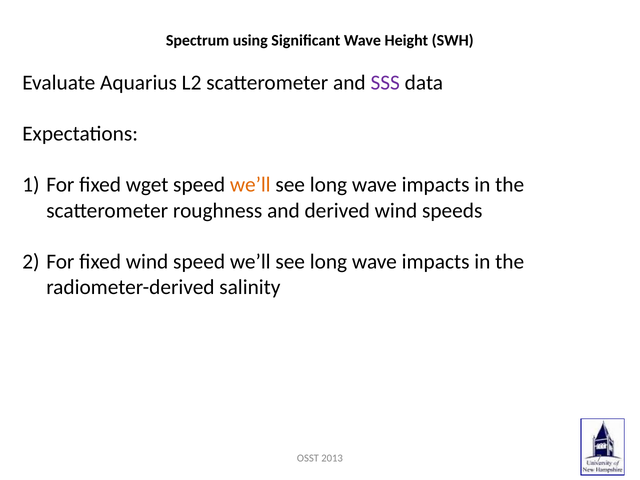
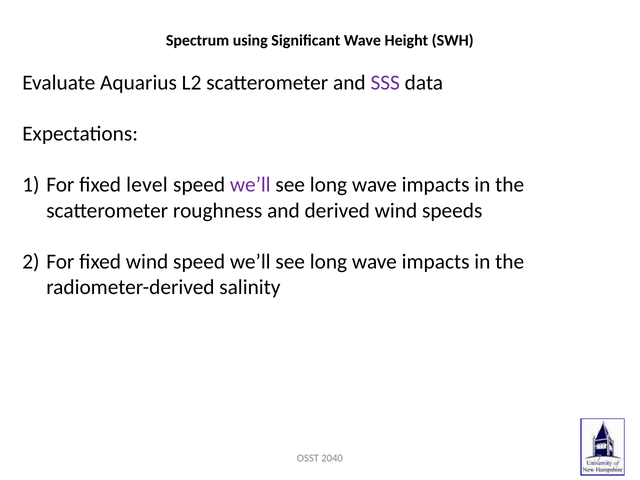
wget: wget -> level (147, 185)
we’ll colour: orange -> purple (250, 185)
2013: 2013 -> 2040 (332, 458)
